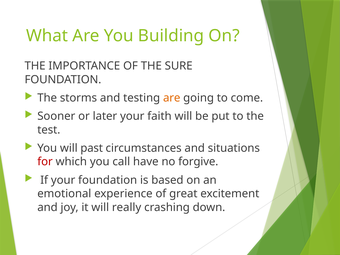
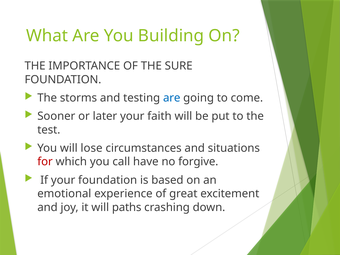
are colour: orange -> blue (172, 98)
past: past -> lose (92, 148)
really: really -> paths (127, 207)
